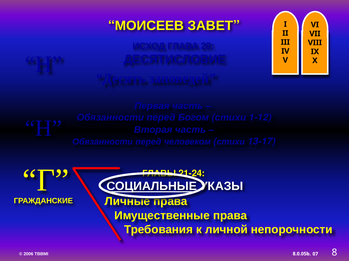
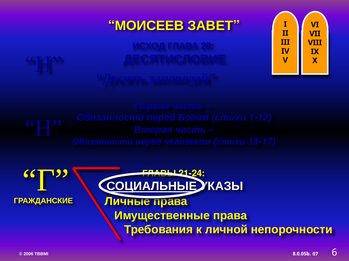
8: 8 -> 6 (334, 253)
